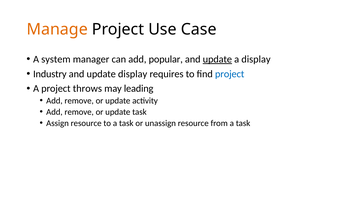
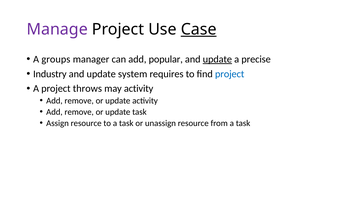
Manage colour: orange -> purple (57, 29)
Case underline: none -> present (199, 29)
system: system -> groups (56, 59)
a display: display -> precise (256, 59)
update display: display -> system (133, 74)
may leading: leading -> activity (139, 88)
